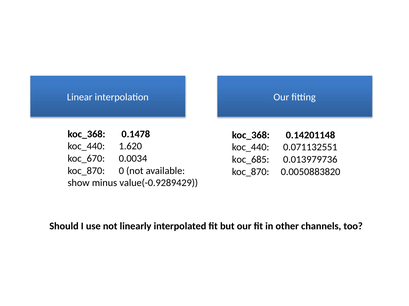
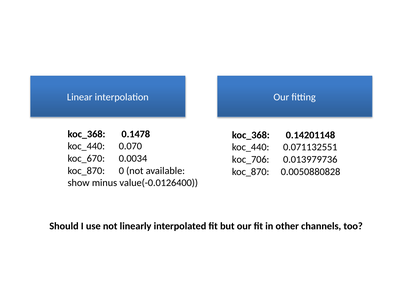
1.620: 1.620 -> 0.070 (130, 147)
koc_685: koc_685 -> koc_706 (251, 160)
0.0050883820: 0.0050883820 -> 0.0050880828 (311, 172)
value(-0.9289429: value(-0.9289429 -> value(-0.0126400 (159, 183)
